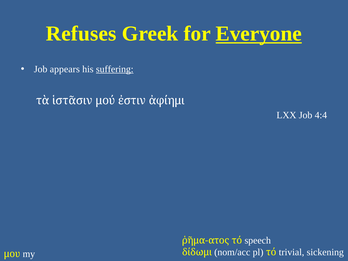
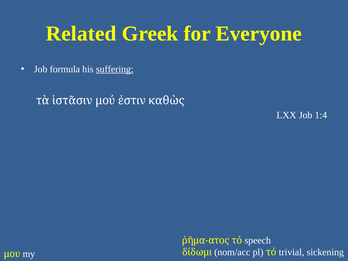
Refuses: Refuses -> Related (81, 34)
Everyone underline: present -> none (259, 34)
appears: appears -> formula (65, 69)
ἀφίημι: ἀφίημι -> καθὼς (167, 101)
4:4: 4:4 -> 1:4 (321, 115)
